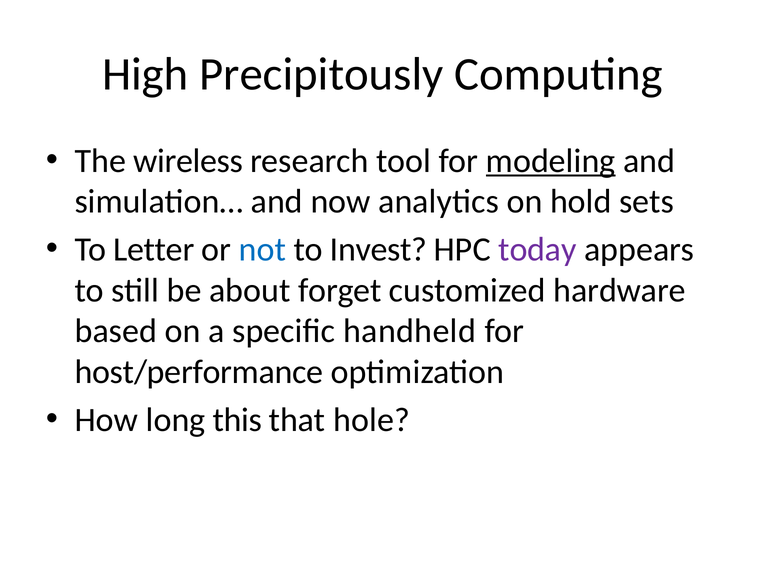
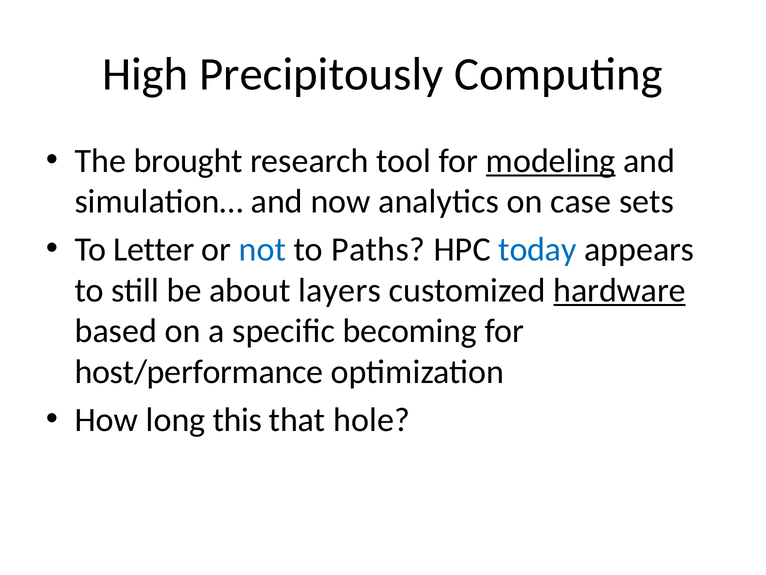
wireless: wireless -> brought (188, 161)
hold: hold -> case (581, 202)
Invest: Invest -> Paths (378, 249)
today colour: purple -> blue (537, 249)
forget: forget -> layers (340, 290)
hardware underline: none -> present (620, 290)
handheld: handheld -> becoming (410, 331)
